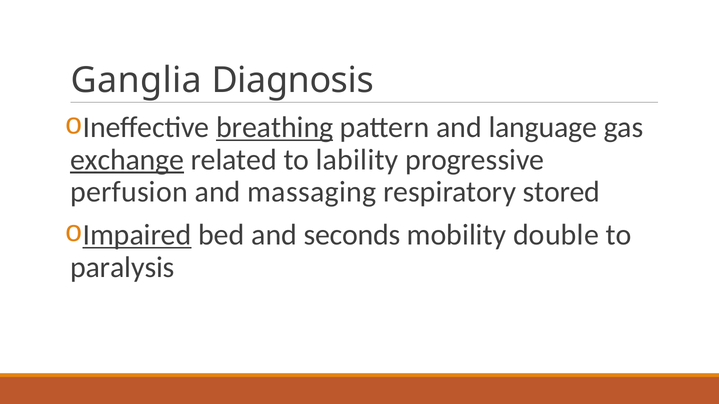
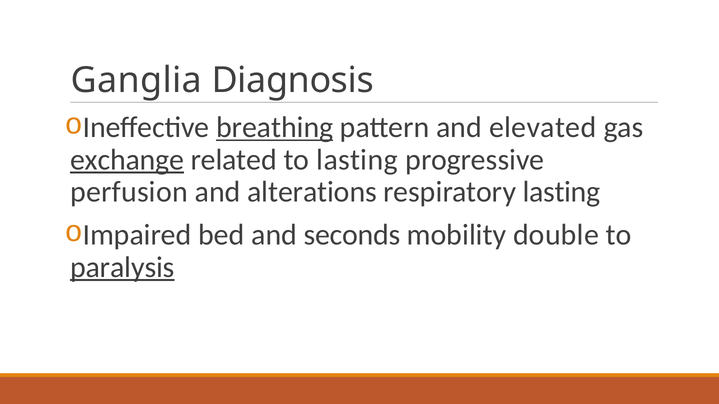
language: language -> elevated (543, 128)
to lability: lability -> lasting (357, 160)
massaging: massaging -> alterations (312, 192)
respiratory stored: stored -> lasting (562, 192)
Impaired underline: present -> none (137, 235)
paralysis underline: none -> present (122, 267)
